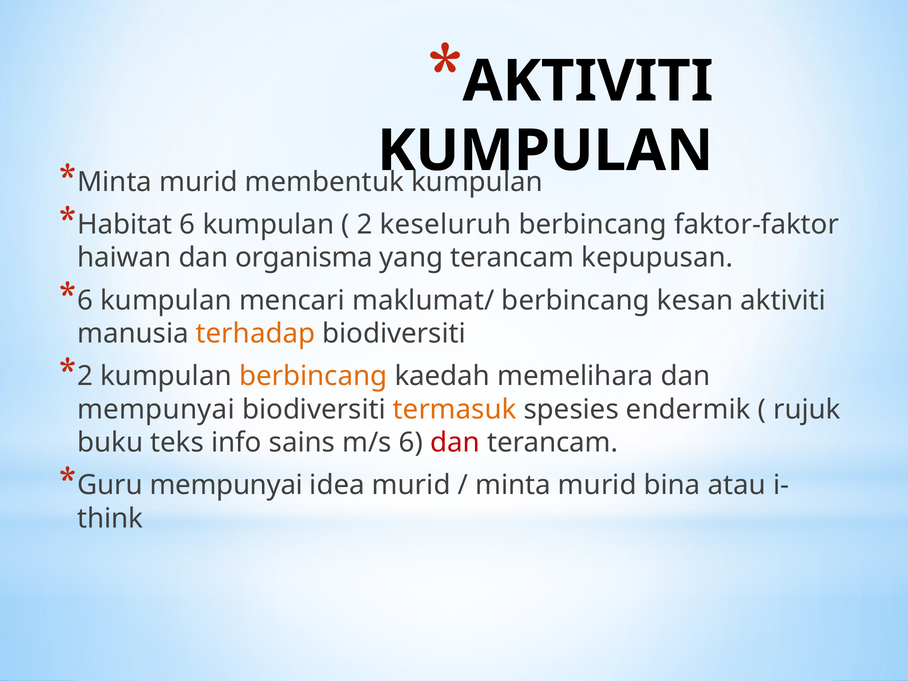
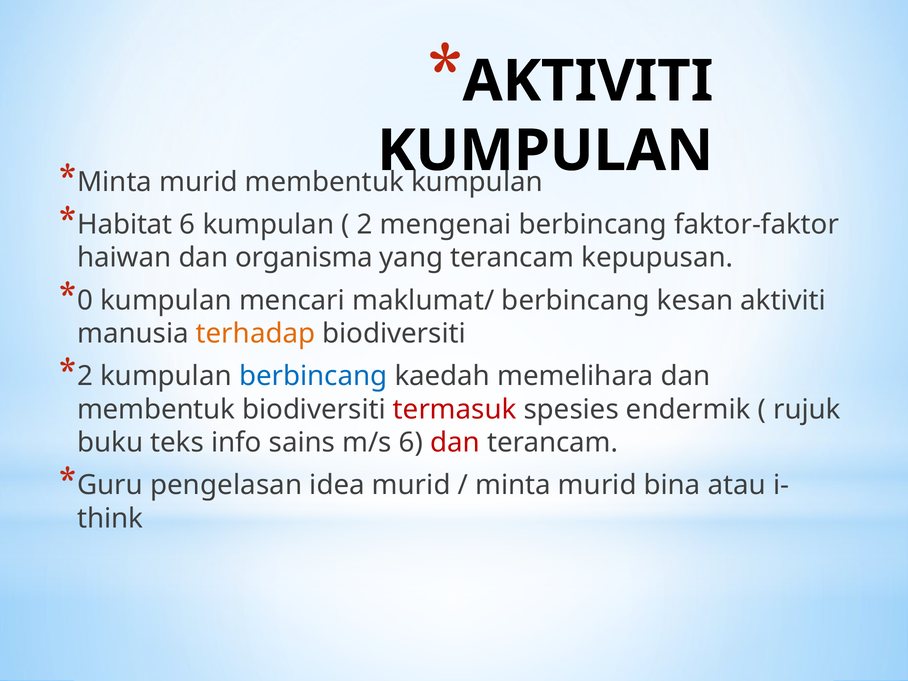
keseluruh: keseluruh -> mengenai (446, 225)
6: 6 -> 0 (85, 300)
berbincang colour: orange -> blue (313, 376)
mempunyai: mempunyai -> membentuk (156, 409)
termasuk colour: orange -> red (455, 409)
Guru mempunyai: mempunyai -> pengelasan (226, 485)
